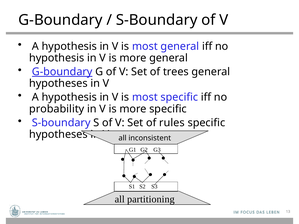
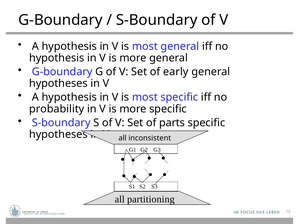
G-boundary underline: present -> none (62, 72)
trees: trees -> early (176, 72)
rules: rules -> parts (172, 123)
